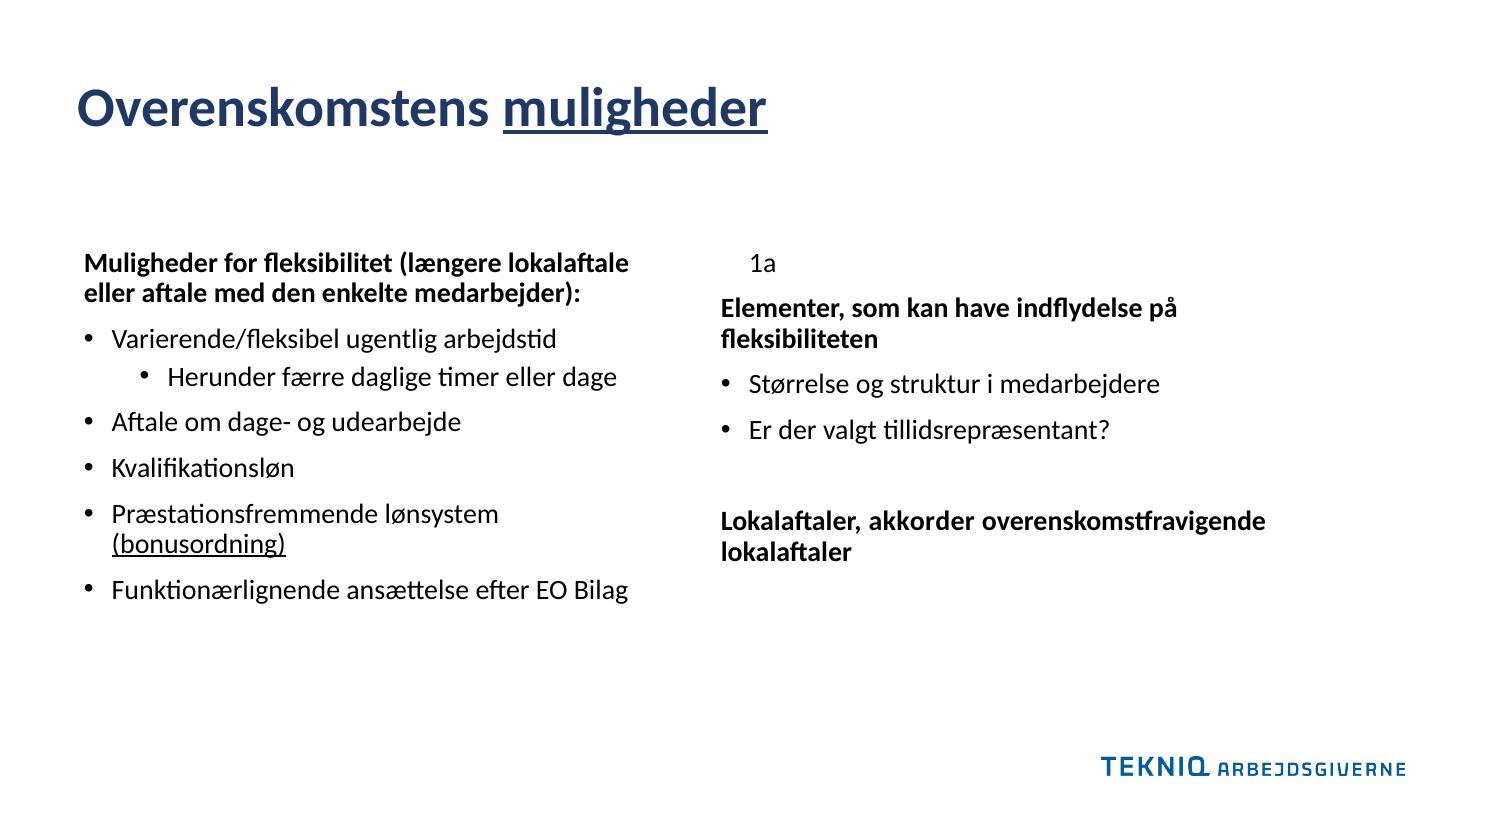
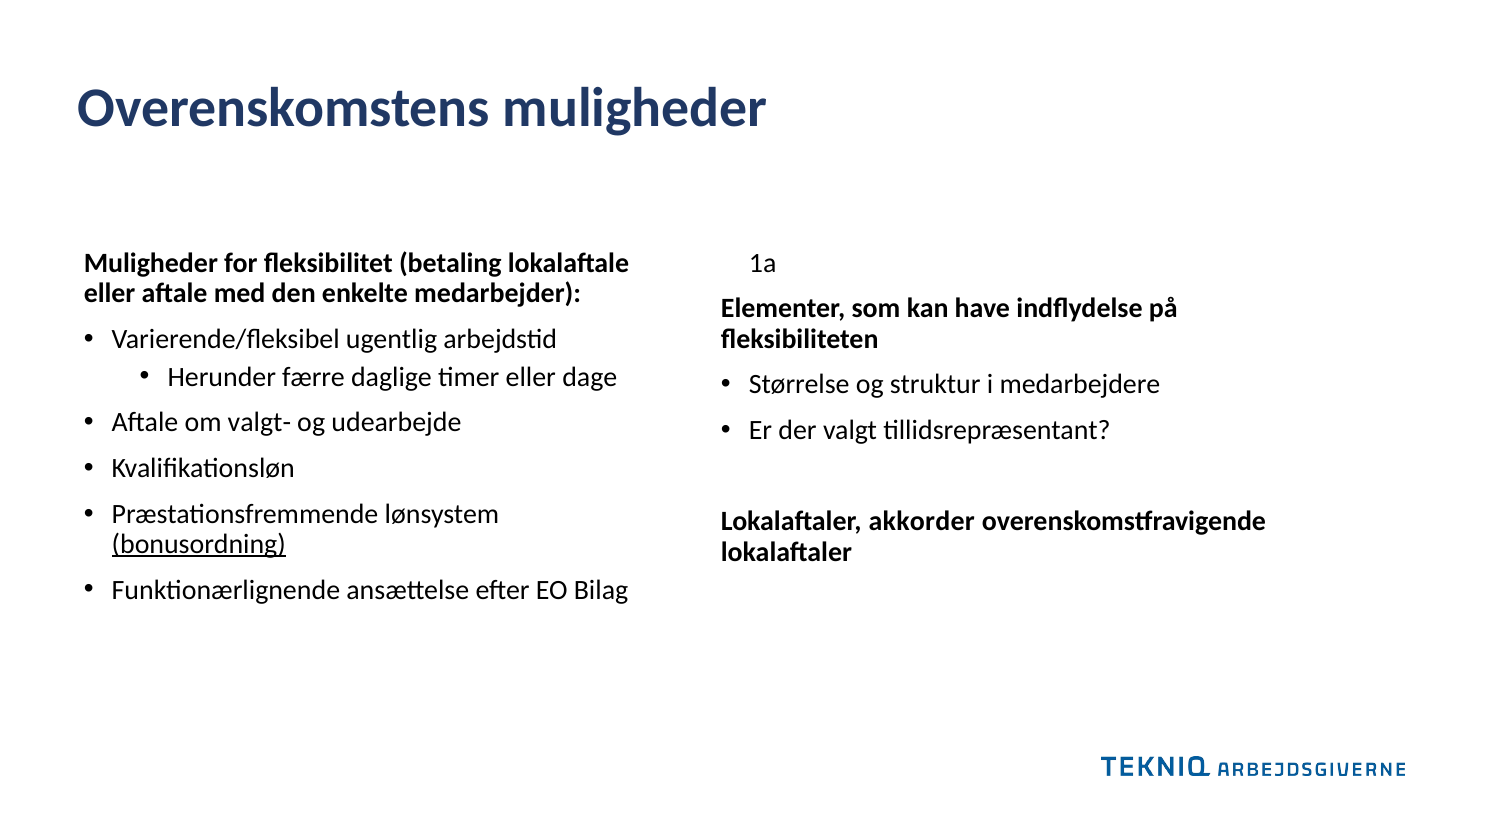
muligheder underline: present -> none (635, 108)
længere: længere -> betaling (450, 263)
dage-: dage- -> valgt- (259, 422)
